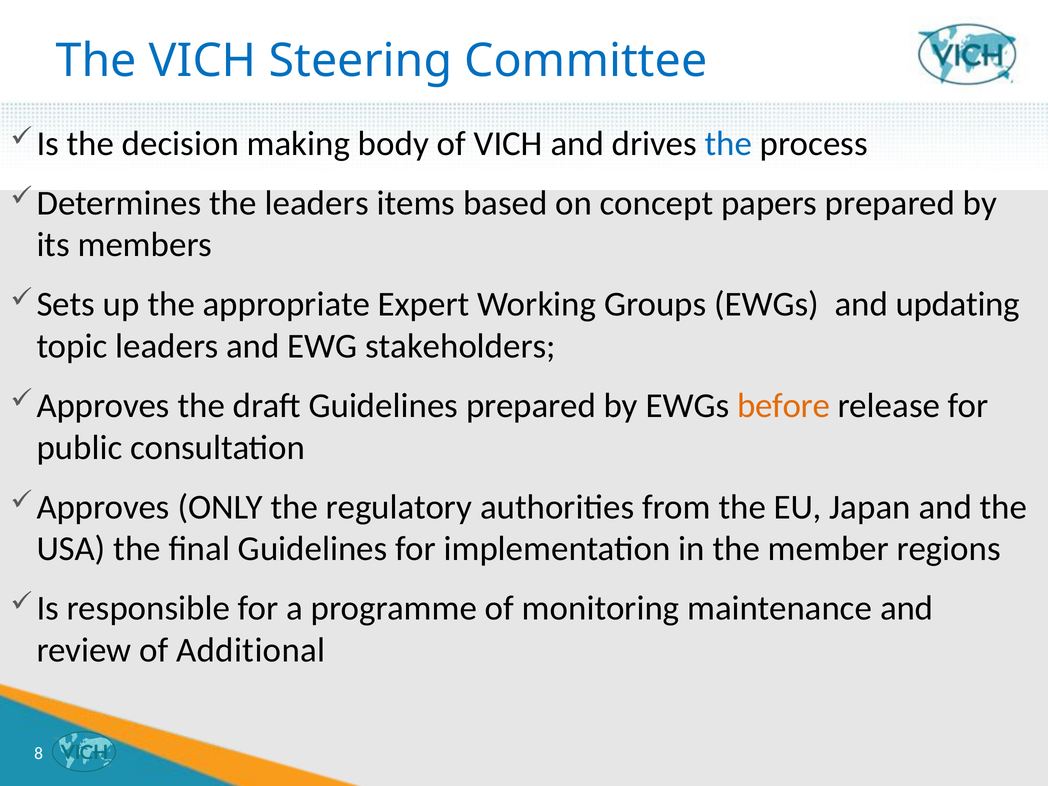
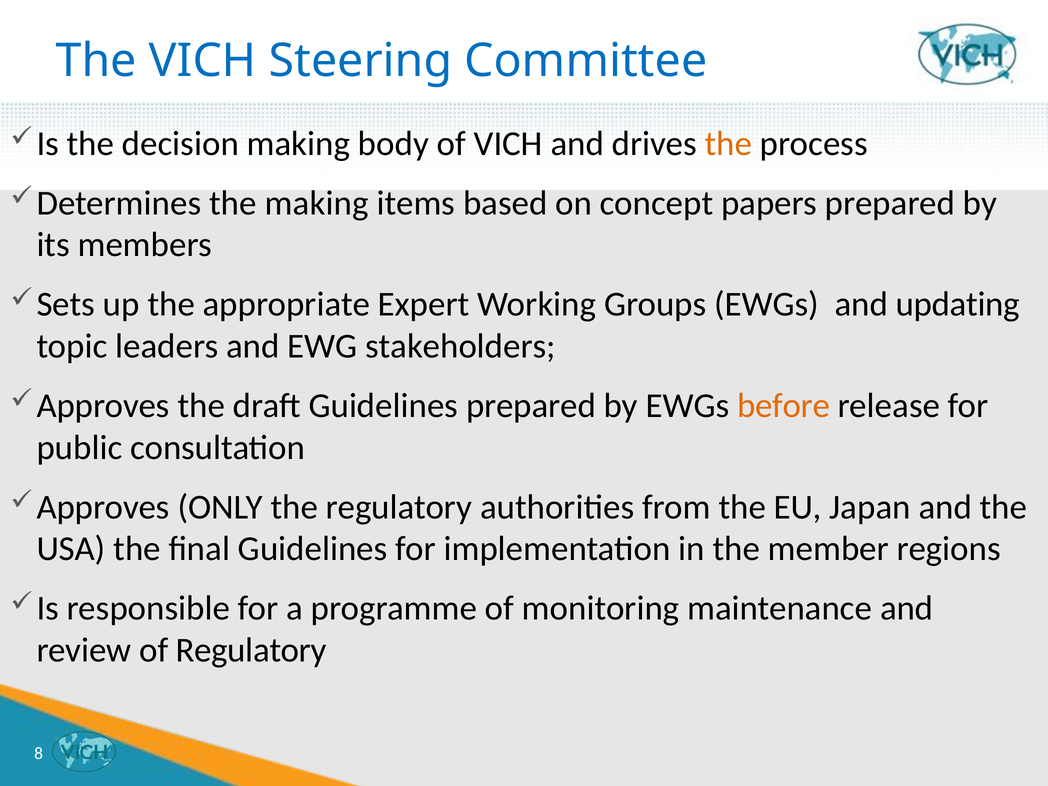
the colour: blue -> orange (729, 144)
the leaders: leaders -> making (317, 203)
of Additional: Additional -> Regulatory (251, 650)
